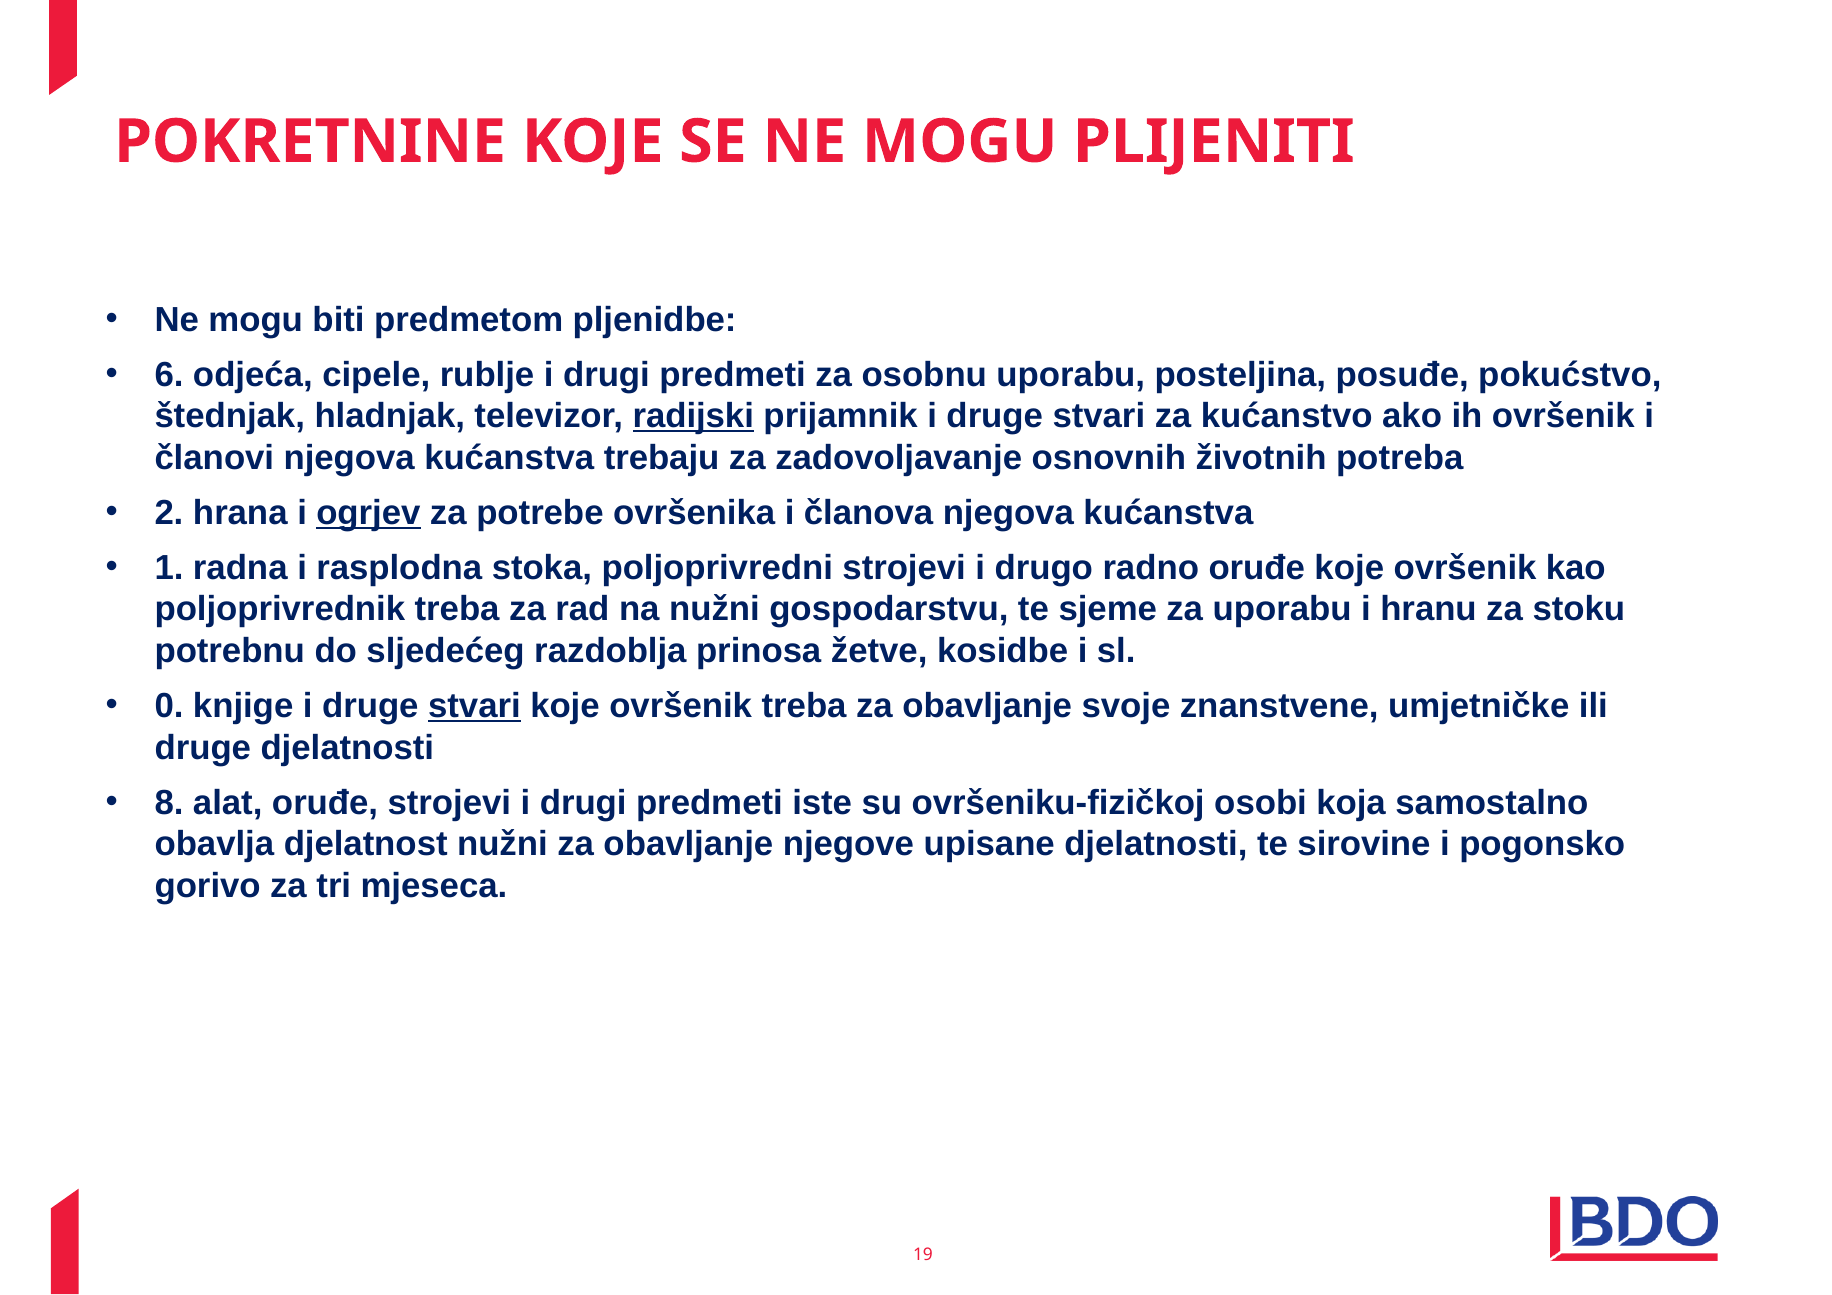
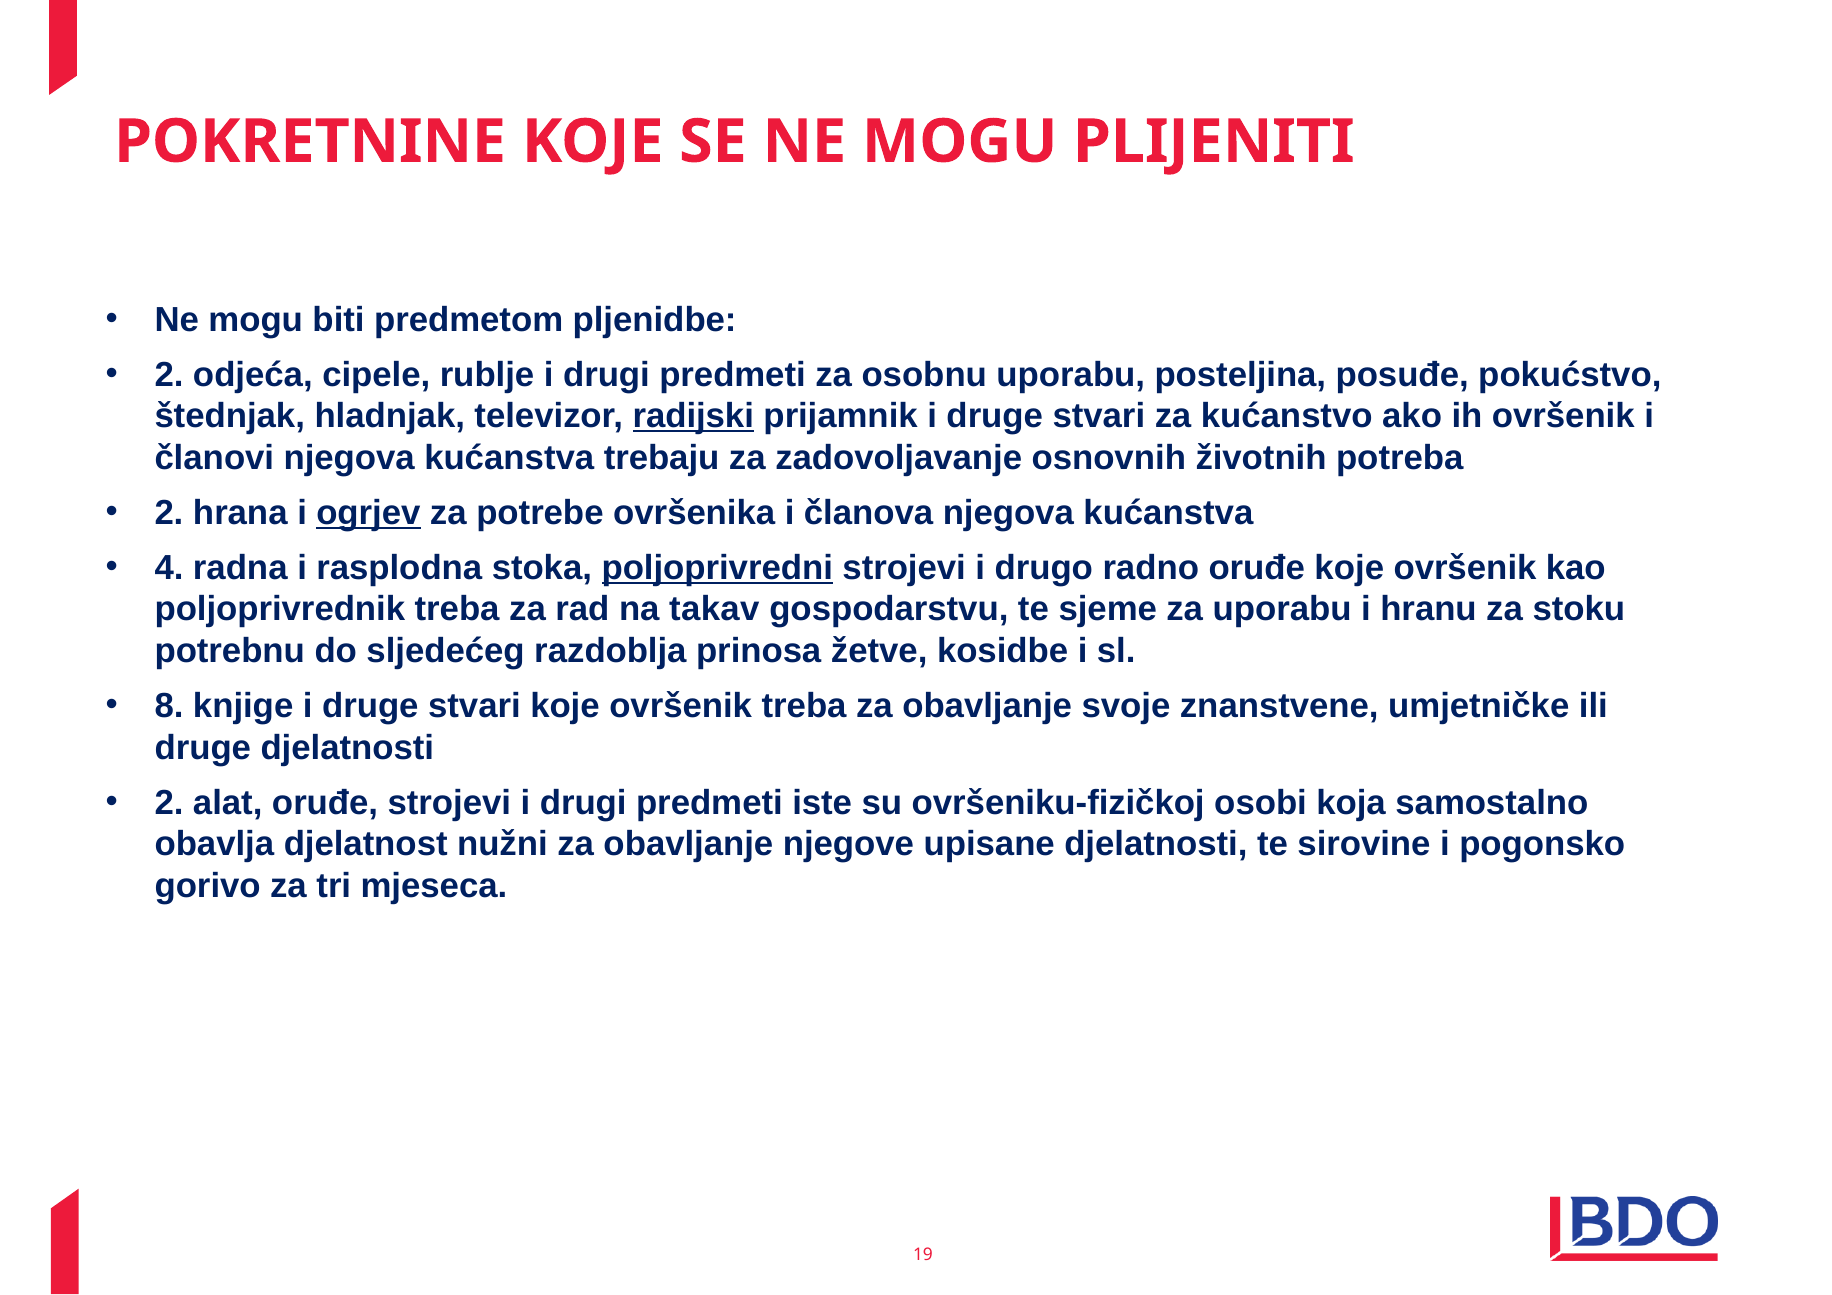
6: 6 -> 2 (169, 375)
1: 1 -> 4 (169, 568)
poljoprivredni underline: none -> present (717, 568)
na nužni: nužni -> takav (714, 610)
0: 0 -> 8 (169, 706)
stvari underline: present -> none (474, 706)
8: 8 -> 2 (169, 803)
